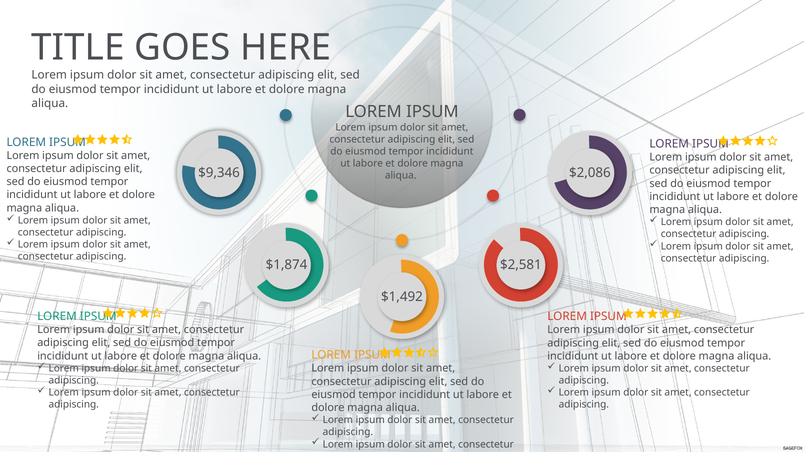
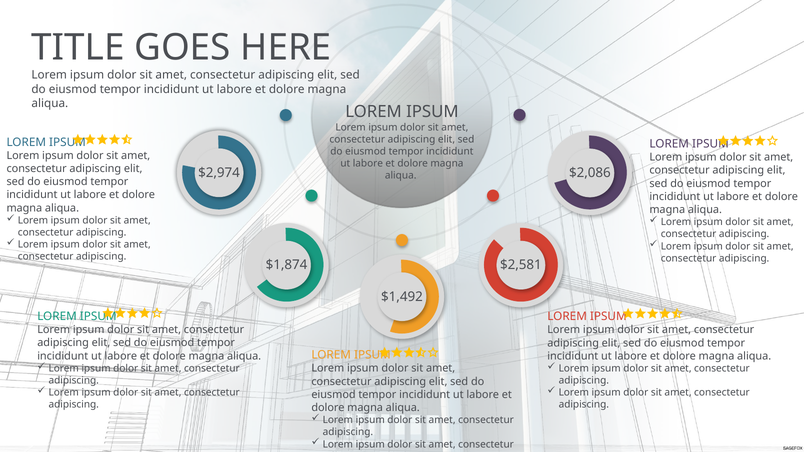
$9,346: $9,346 -> $2,974 (219, 173)
